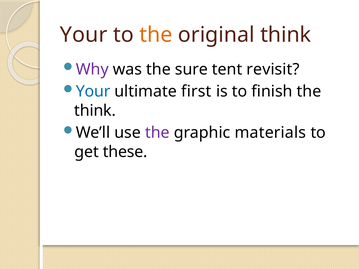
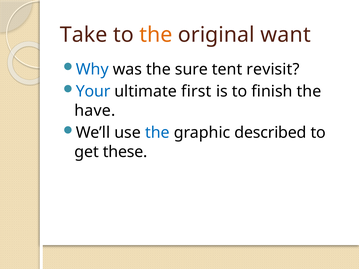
Your: Your -> Take (84, 35)
original think: think -> want (286, 35)
Why colour: purple -> blue (92, 69)
think: think -> have (95, 111)
the colour: purple -> blue (157, 133)
materials: materials -> described (270, 133)
